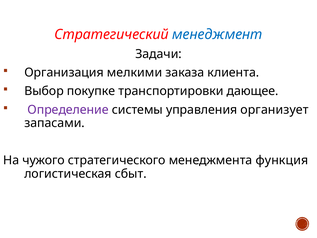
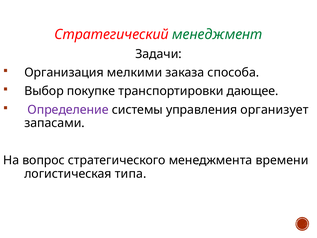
менеджмент colour: blue -> green (217, 34)
клиента: клиента -> способа (233, 72)
чужого: чужого -> вопрос (44, 160)
функция: функция -> времени (282, 160)
сбыт: сбыт -> типа (131, 174)
